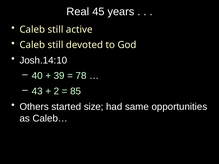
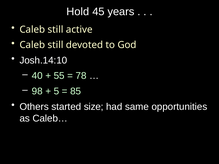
Real: Real -> Hold (78, 12)
39: 39 -> 55 (59, 76)
43: 43 -> 98 (37, 91)
2: 2 -> 5 (56, 91)
